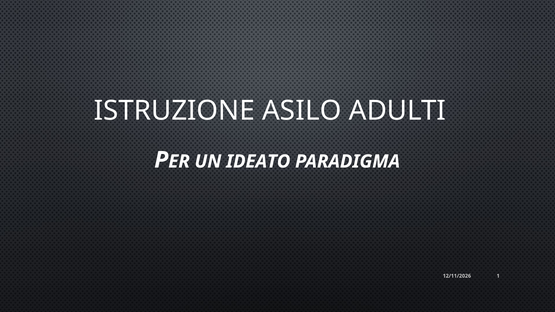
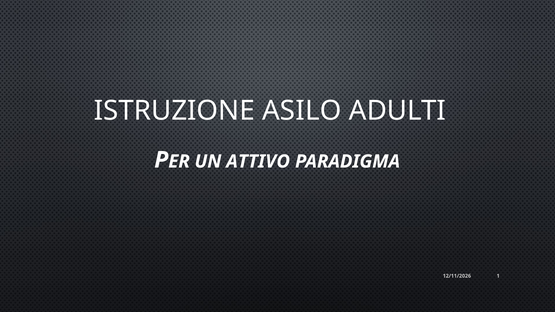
IDEATO: IDEATO -> ATTIVO (258, 162)
